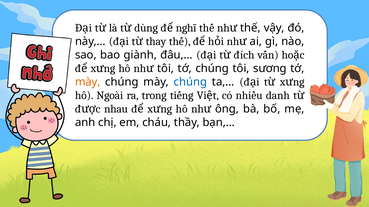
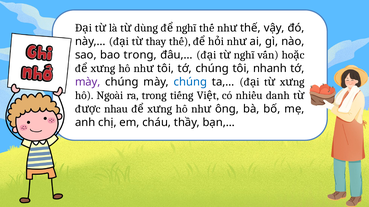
bao giành: giành -> trong (140, 55)
đích: đích -> nghĩ (244, 55)
sương: sương -> nhanh (270, 69)
mày colour: orange -> purple (88, 82)
